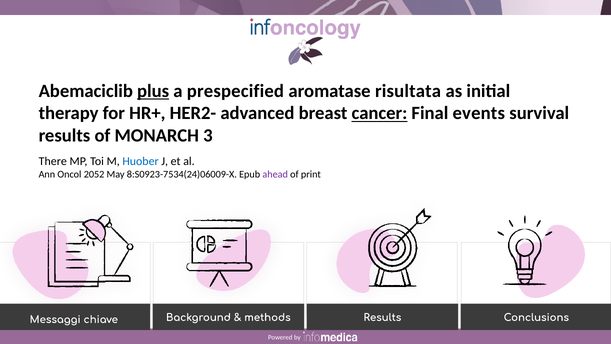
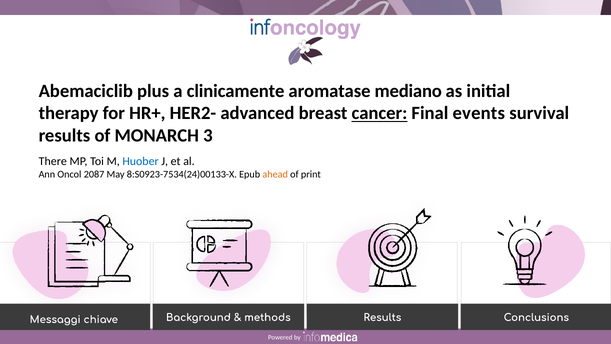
plus underline: present -> none (153, 91)
prespecified: prespecified -> clinicamente (236, 91)
risultata: risultata -> mediano (408, 91)
2052: 2052 -> 2087 (94, 174)
8:S0923-7534(24)06009-X: 8:S0923-7534(24)06009-X -> 8:S0923-7534(24)00133-X (182, 174)
ahead colour: purple -> orange (275, 174)
